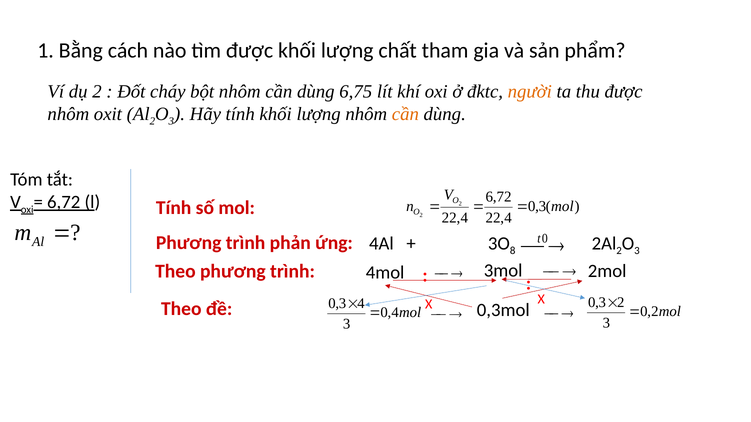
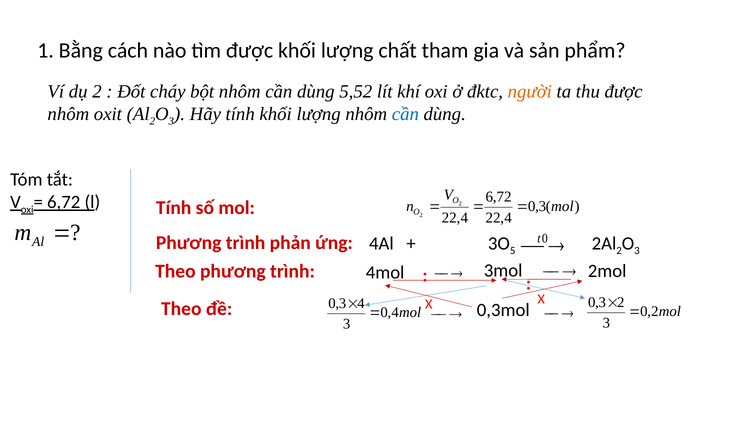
6,75: 6,75 -> 5,52 (356, 91)
cần colour: orange -> blue (405, 114)
8: 8 -> 5 (513, 251)
